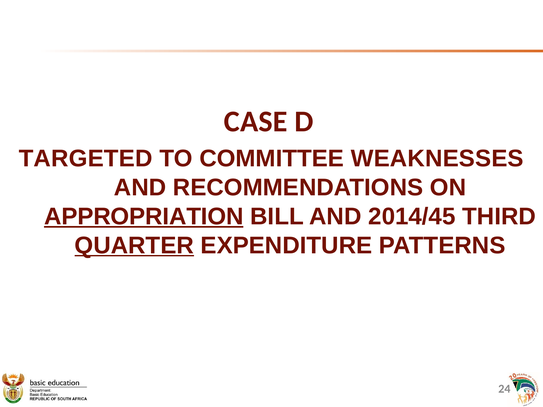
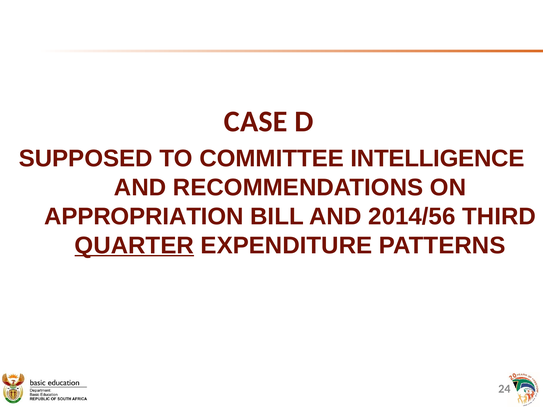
TARGETED: TARGETED -> SUPPOSED (86, 159)
WEAKNESSES: WEAKNESSES -> INTELLIGENCE (437, 159)
APPROPRIATION underline: present -> none (144, 217)
2014/45: 2014/45 -> 2014/56 (412, 217)
